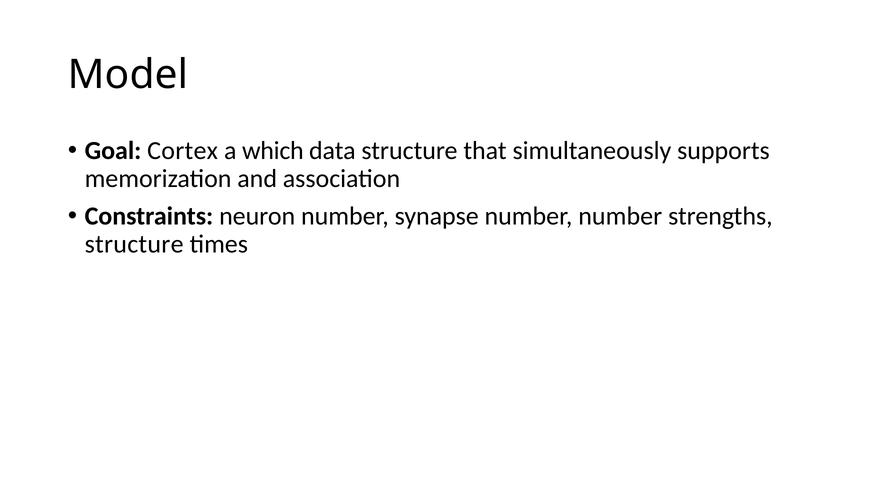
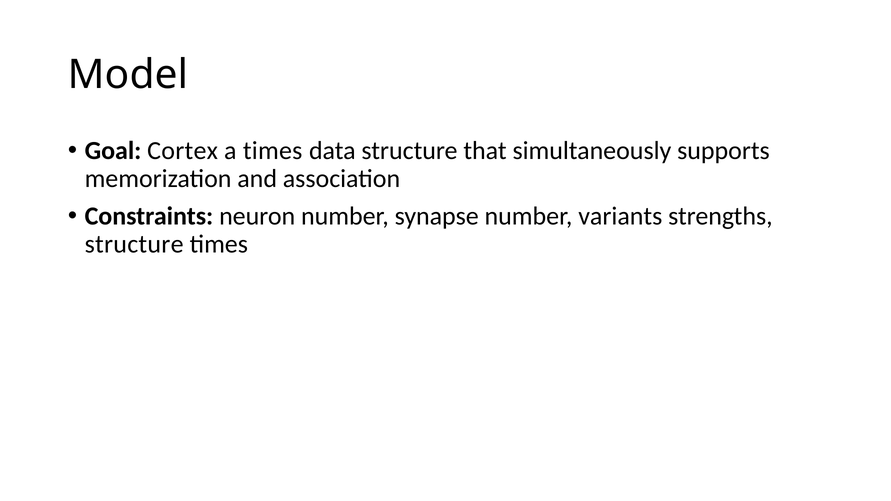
a which: which -> times (273, 151)
number number: number -> variants (620, 216)
